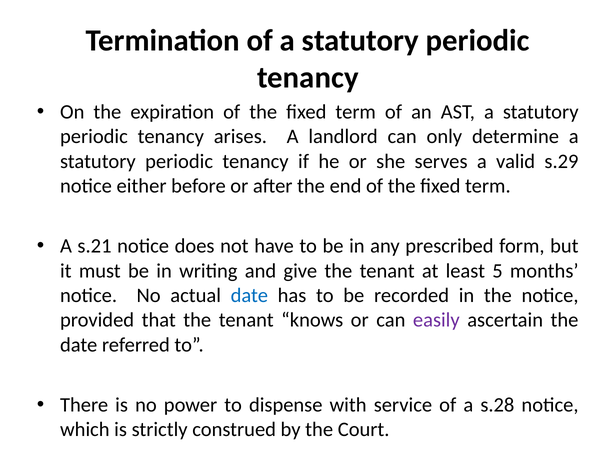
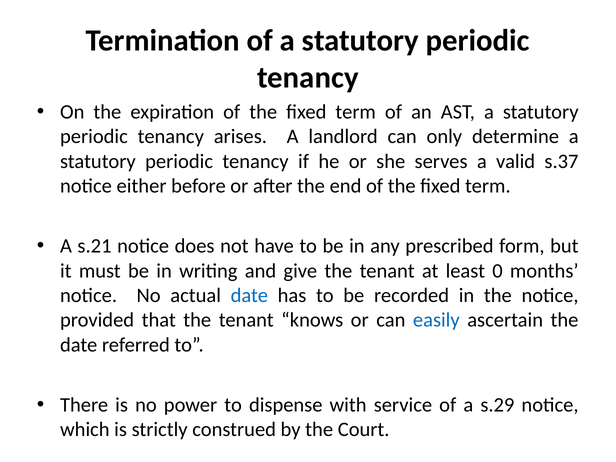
s.29: s.29 -> s.37 (561, 161)
5: 5 -> 0 (497, 271)
easily colour: purple -> blue (436, 320)
s.28: s.28 -> s.29 (497, 405)
